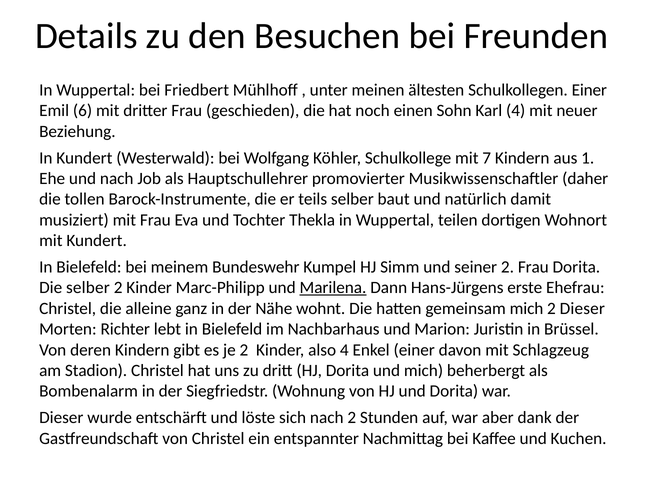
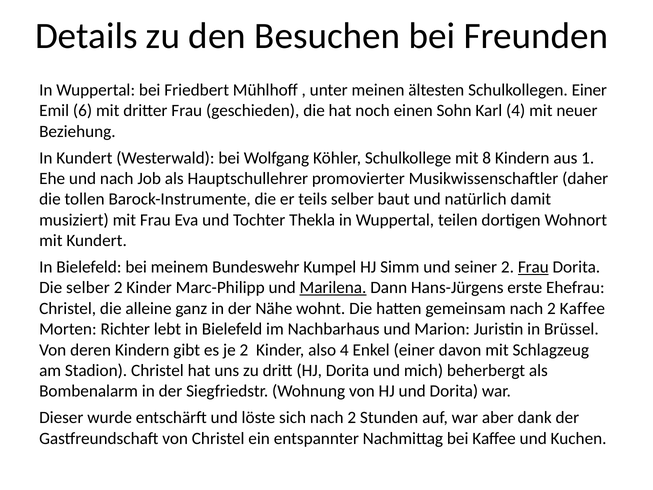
7: 7 -> 8 (487, 158)
Frau underline: none -> present (533, 267)
gemeinsam mich: mich -> nach (526, 308)
2 Dieser: Dieser -> Kaffee (582, 308)
